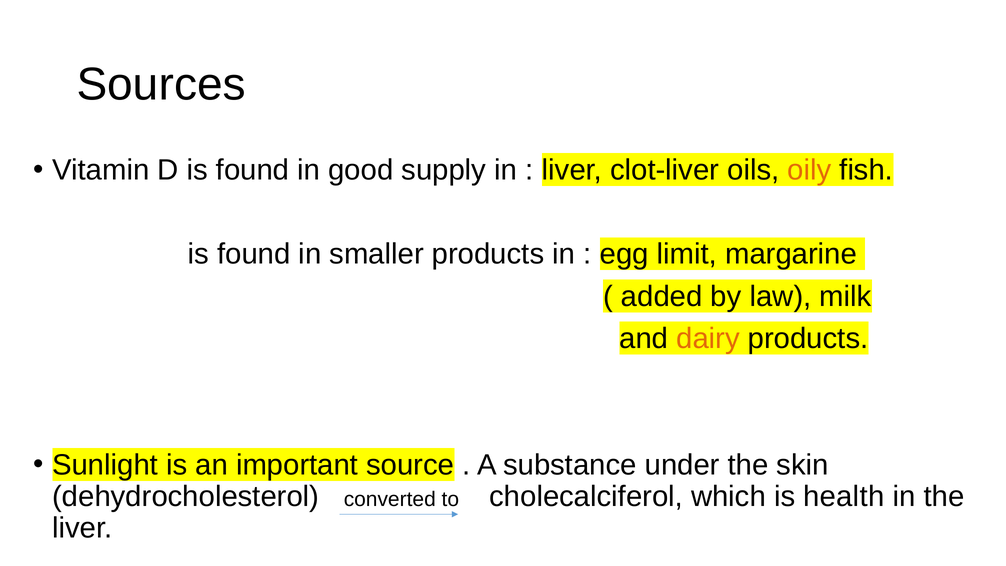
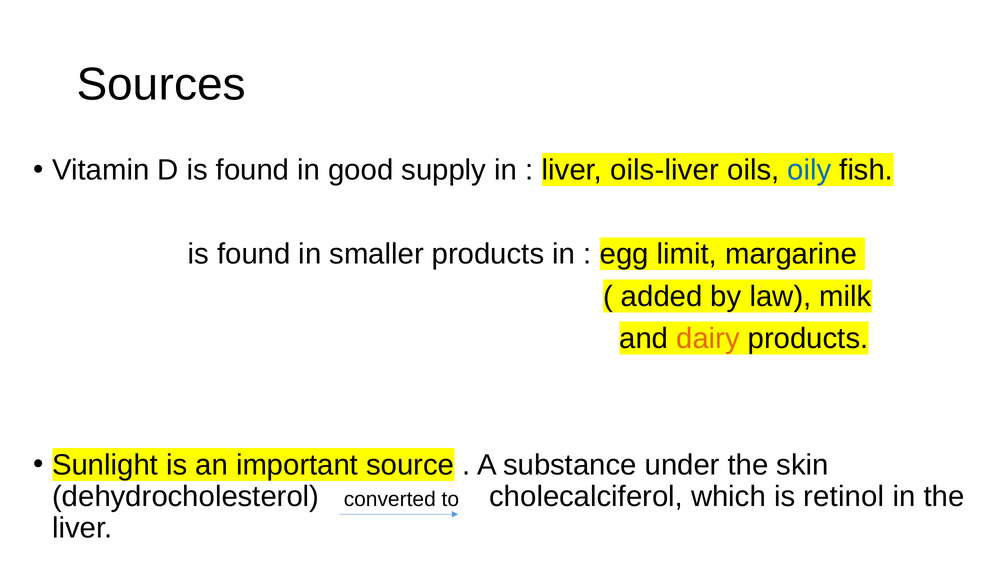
clot-liver: clot-liver -> oils-liver (665, 170)
oily colour: orange -> blue (809, 170)
health: health -> retinol (844, 496)
